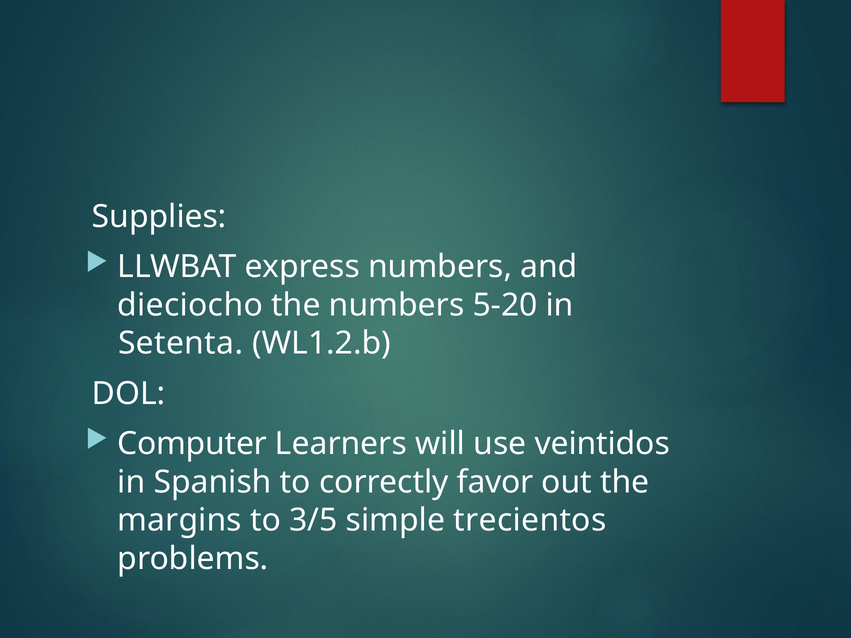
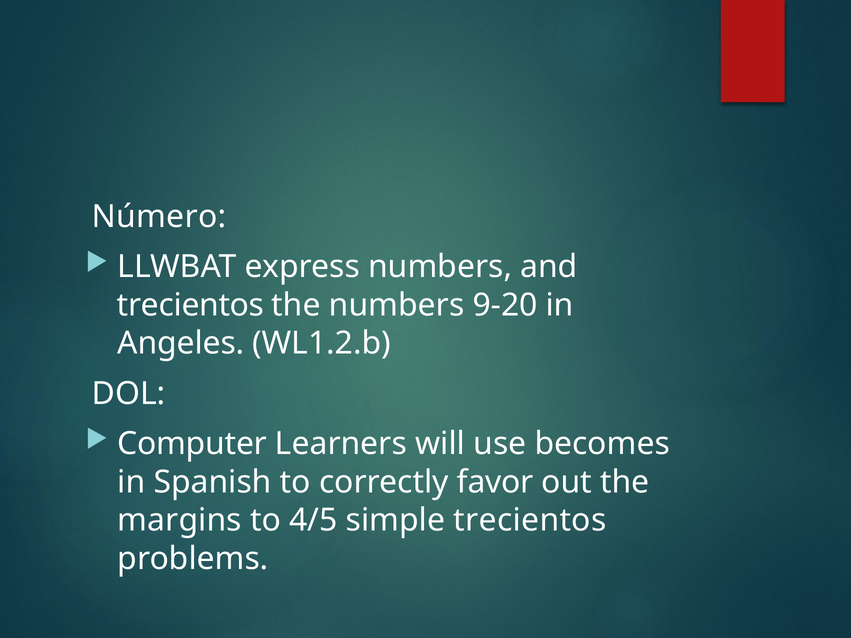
Supplies: Supplies -> Número (159, 217)
dieciocho: dieciocho -> trecientos (190, 305)
5-20: 5-20 -> 9-20 (505, 305)
Setenta: Setenta -> Angeles (181, 344)
veintidos: veintidos -> becomes (602, 444)
3/5: 3/5 -> 4/5 (313, 521)
